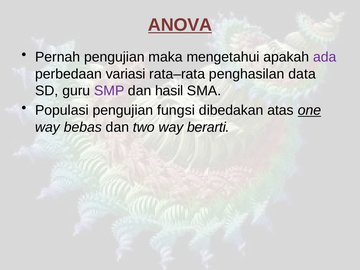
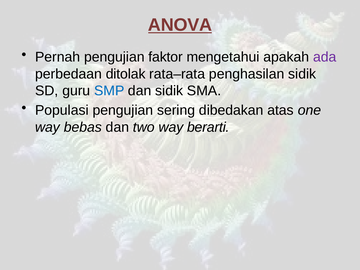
maka: maka -> faktor (166, 57)
variasi: variasi -> ditolak (126, 74)
penghasilan data: data -> sidik (302, 74)
SMP colour: purple -> blue (109, 91)
dan hasil: hasil -> sidik (169, 91)
fungsi: fungsi -> sering (176, 110)
one underline: present -> none (309, 110)
